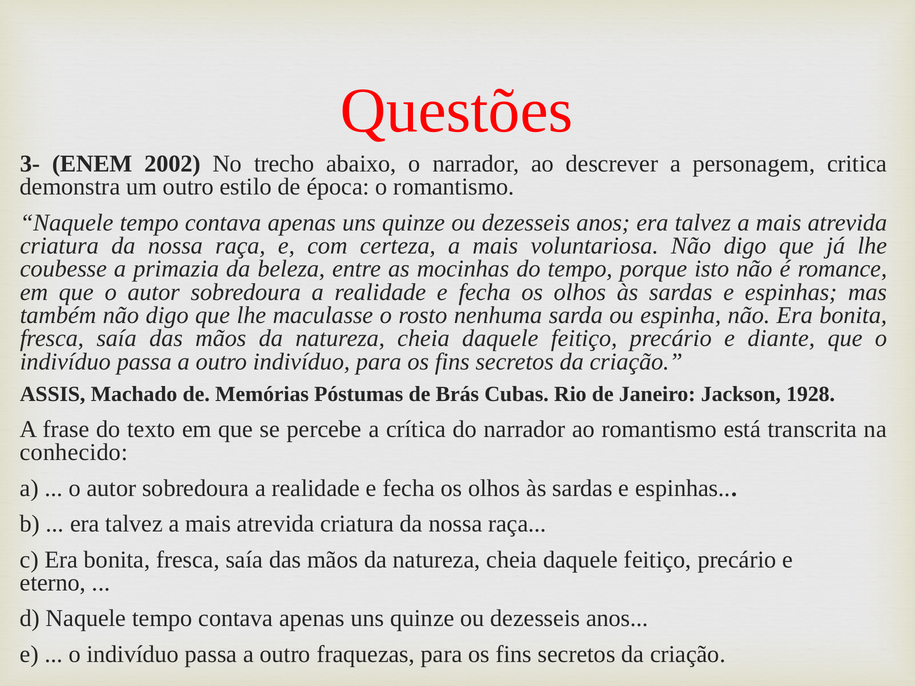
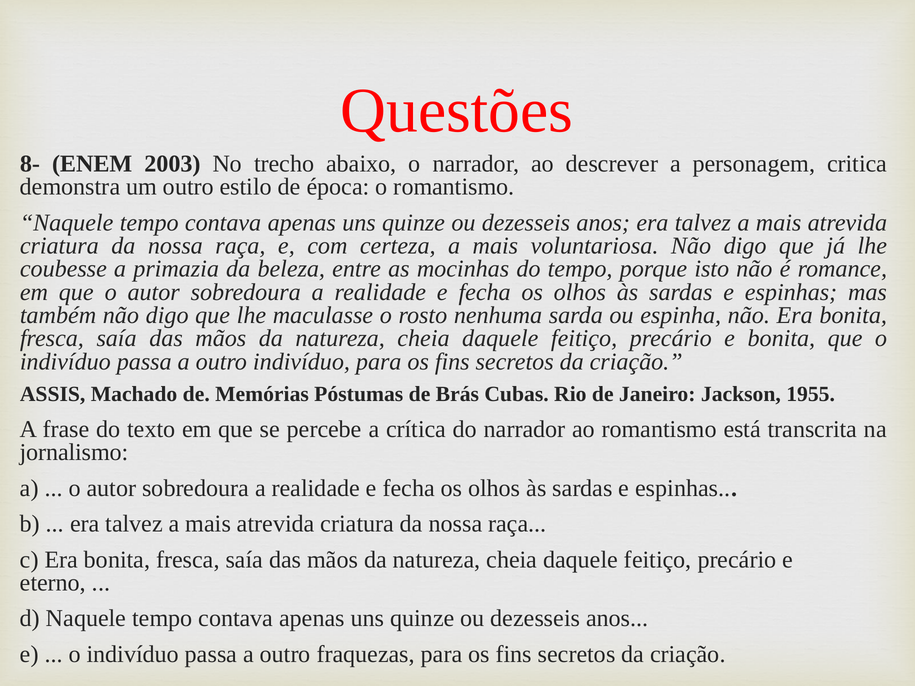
3-: 3- -> 8- (30, 164)
2002: 2002 -> 2003 (172, 164)
e diante: diante -> bonita (781, 339)
1928: 1928 -> 1955 (811, 394)
conhecido: conhecido -> jornalismo (74, 453)
